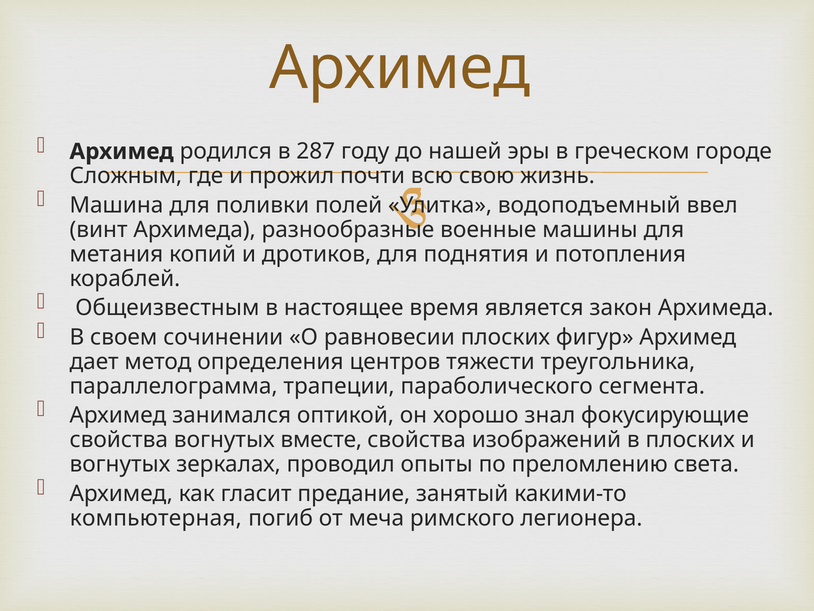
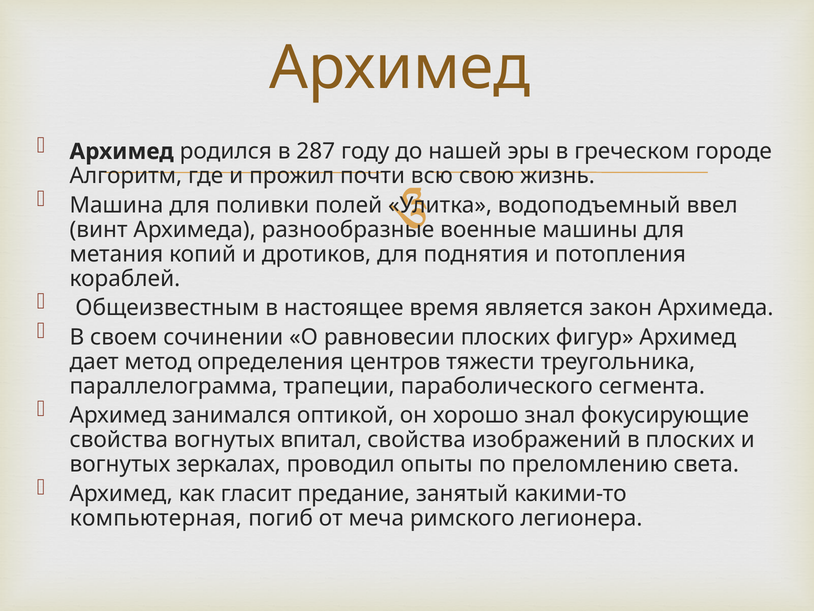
Сложным: Сложным -> Алгоритм (126, 176)
вместе: вместе -> впитал (321, 439)
